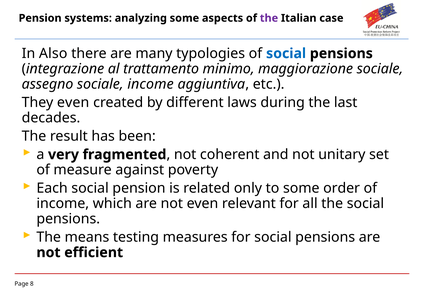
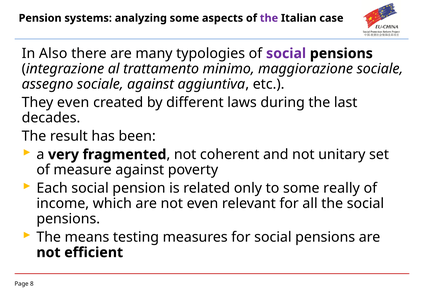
social colour: blue -> purple (286, 53)
sociale income: income -> against (151, 84)
order: order -> really (342, 188)
